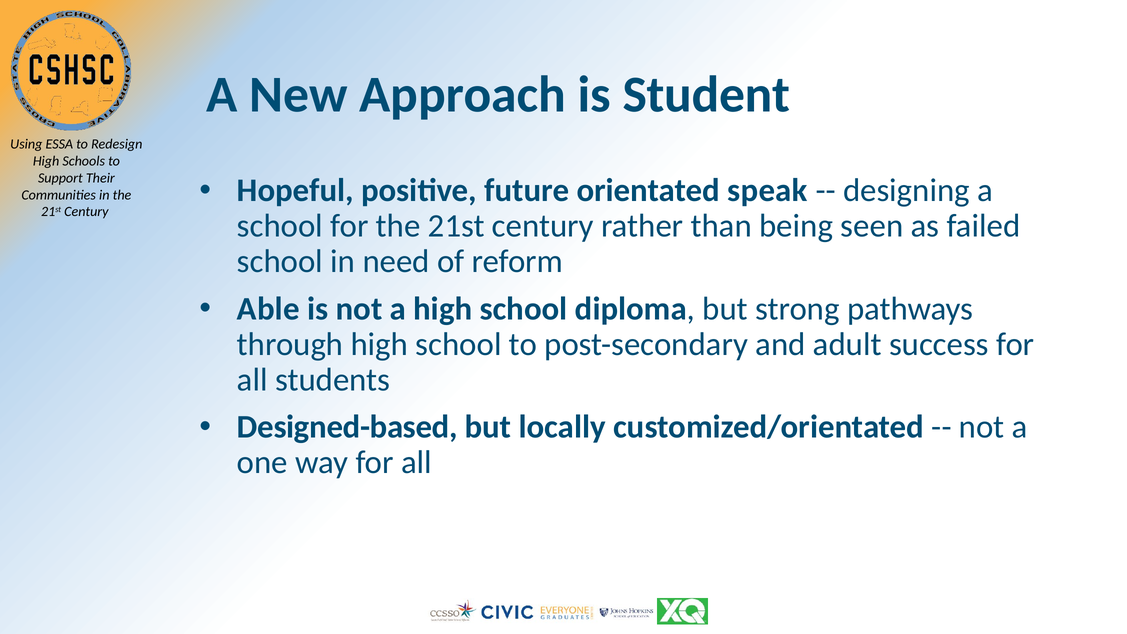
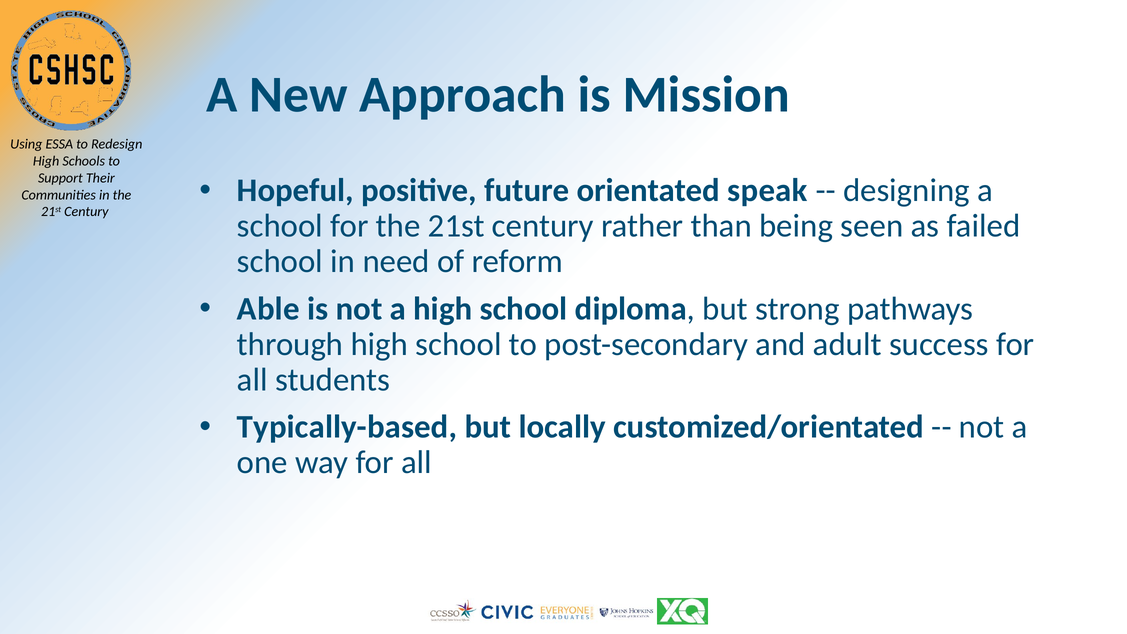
Student: Student -> Mission (706, 95)
Designed-based: Designed-based -> Typically-based (347, 427)
